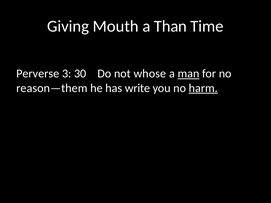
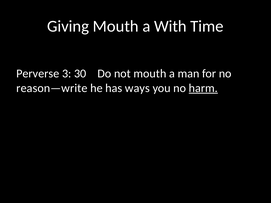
Than: Than -> With (170, 26)
not whose: whose -> mouth (150, 74)
man underline: present -> none (189, 74)
reason—them: reason—them -> reason—write (52, 88)
write: write -> ways (137, 88)
